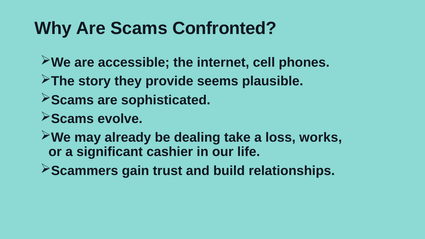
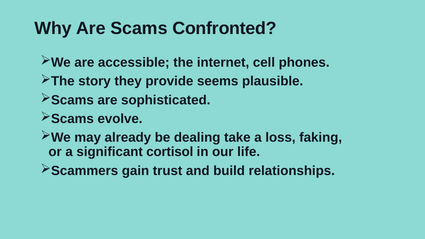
works: works -> faking (321, 138)
cashier: cashier -> cortisol (170, 152)
